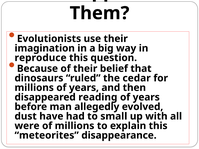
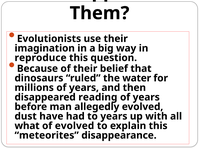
cedar: cedar -> water (137, 78)
to small: small -> years (114, 116)
were: were -> what (27, 126)
of millions: millions -> evolved (74, 126)
